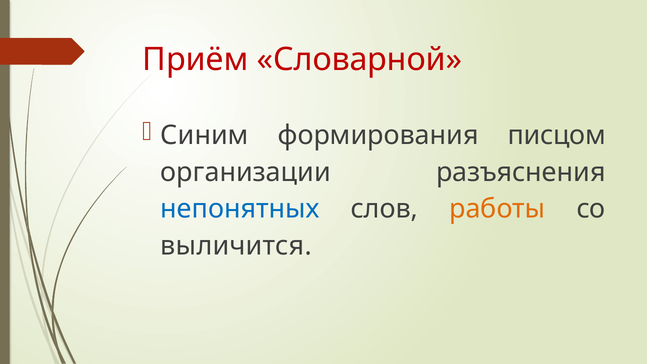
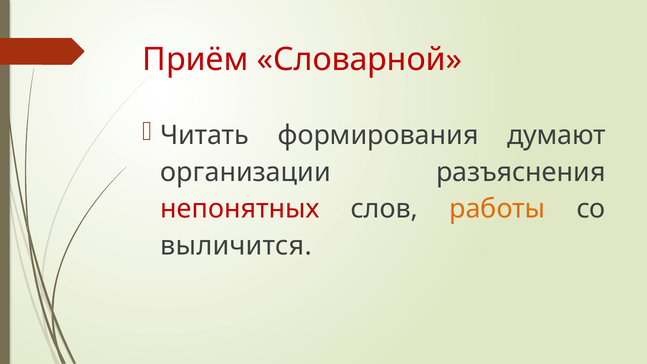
Синим: Синим -> Читать (205, 136)
писцом: писцом -> думают (557, 136)
непонятных colour: blue -> red (240, 209)
